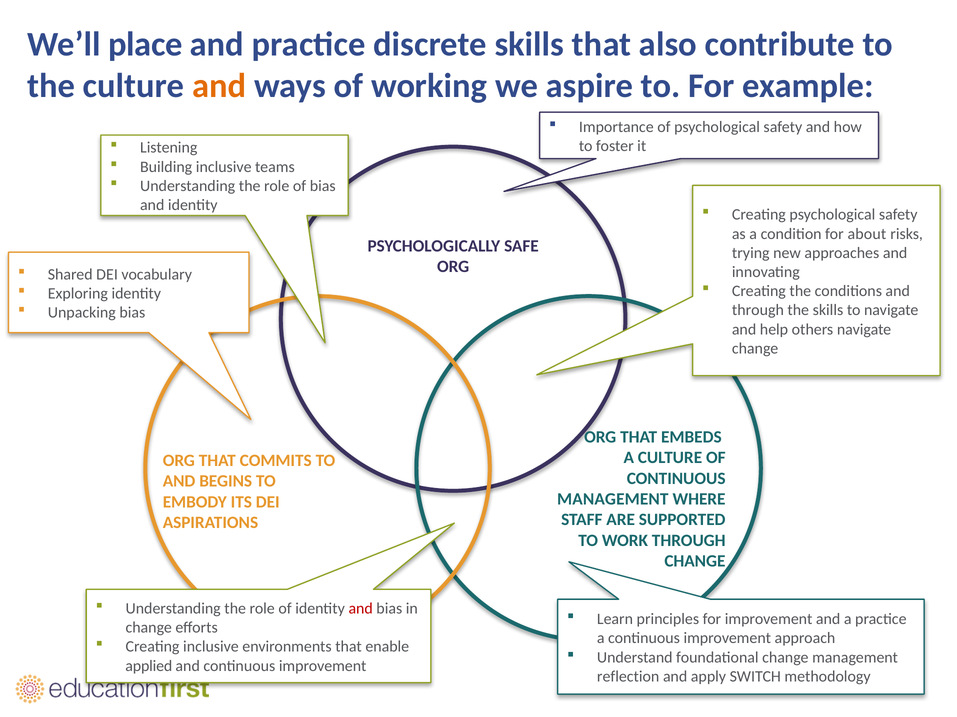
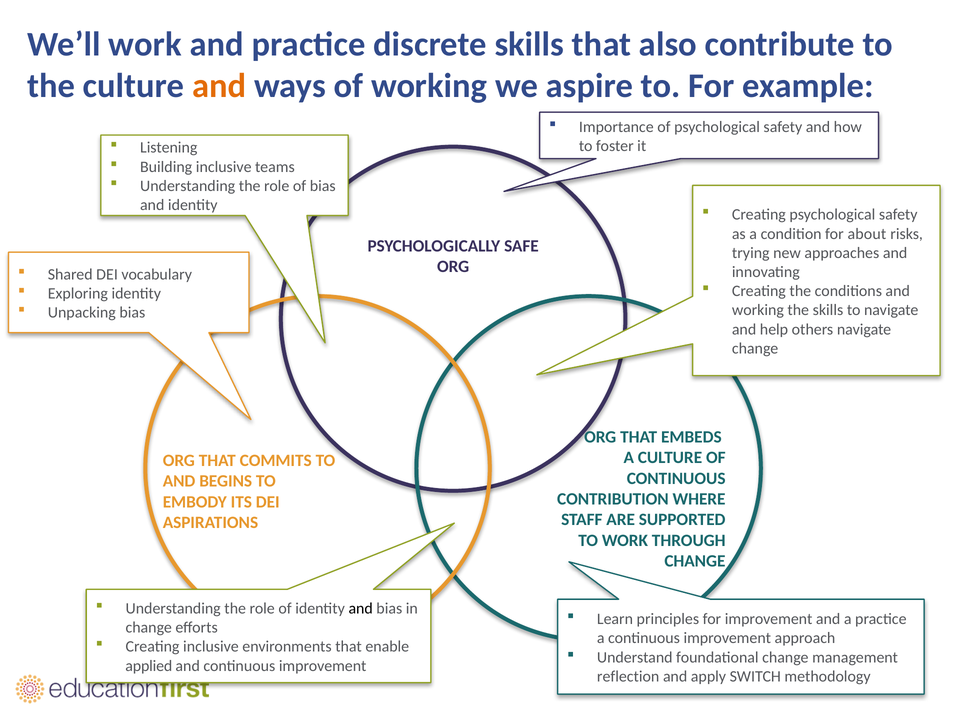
We’ll place: place -> work (145, 44)
through: through -> working (758, 311)
MANAGEMENT: MANAGEMENT -> CONTRIBUTION (613, 500)
and colour: red -> black (361, 609)
